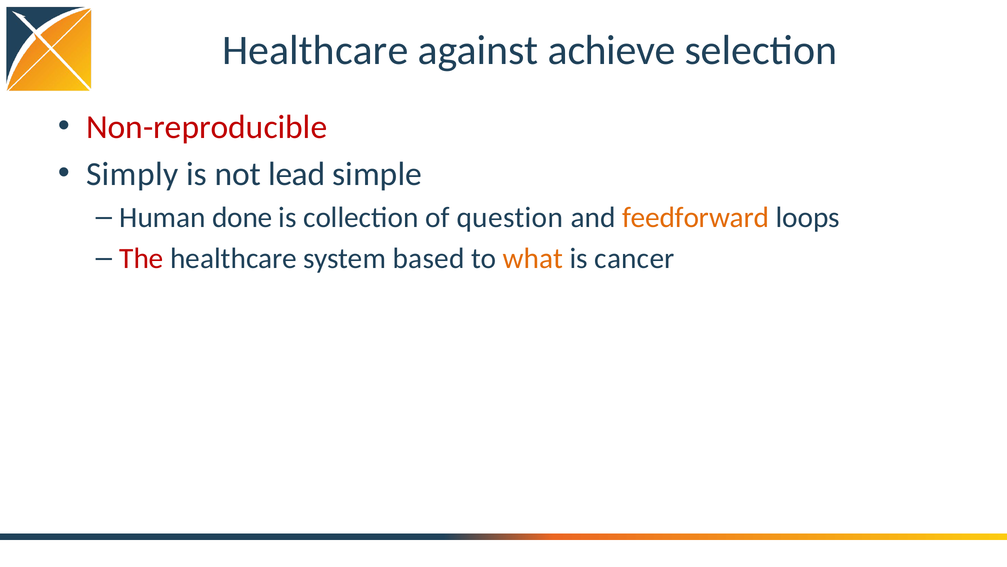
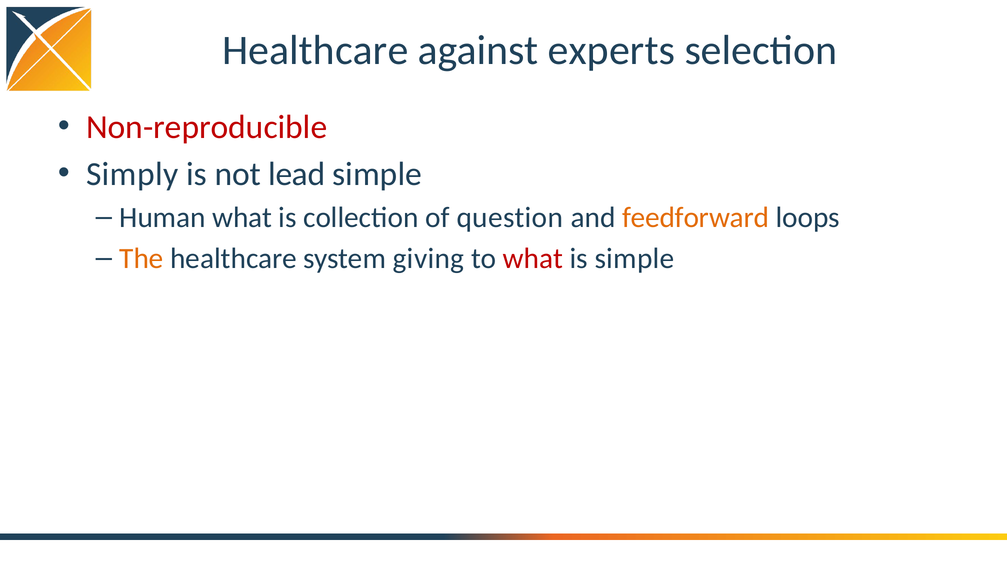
achieve: achieve -> experts (611, 50)
Human done: done -> what (242, 217)
The colour: red -> orange (141, 259)
based: based -> giving (428, 259)
what colour: orange -> red (533, 259)
is cancer: cancer -> simple (634, 259)
